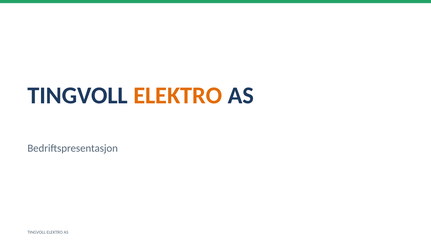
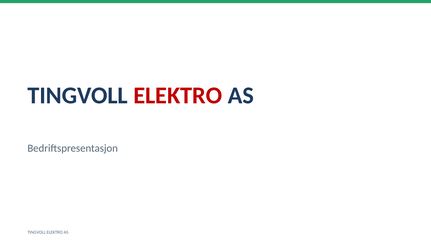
ELEKTRO colour: orange -> red (178, 96)
